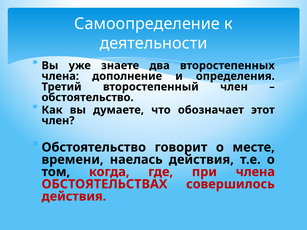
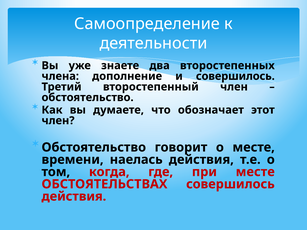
и определения: определения -> совершилось (235, 76)
при члена: члена -> месте (255, 172)
